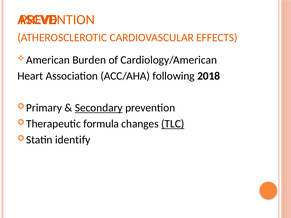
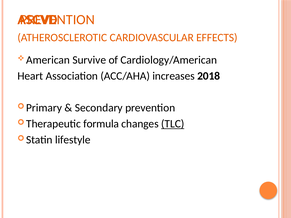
Burden: Burden -> Survive (89, 60)
following: following -> increases (174, 76)
Secondary underline: present -> none (99, 108)
identify: identify -> lifestyle (73, 140)
